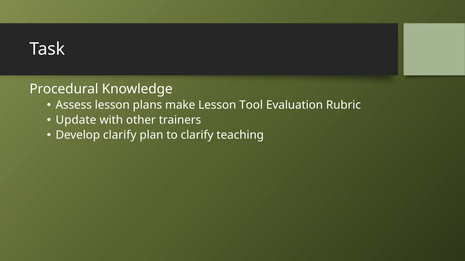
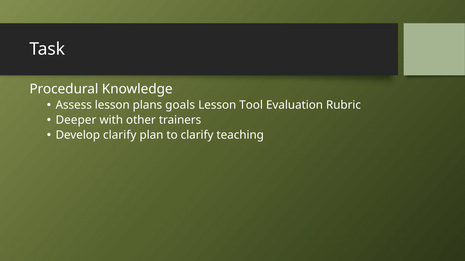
make: make -> goals (180, 105)
Update: Update -> Deeper (76, 120)
